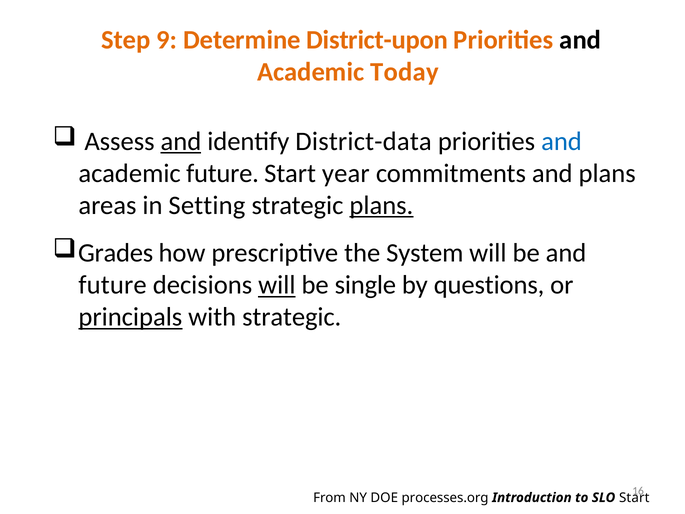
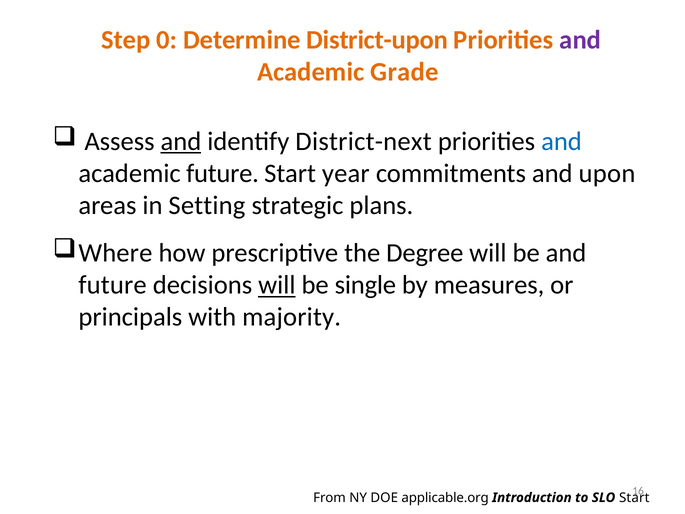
9: 9 -> 0 (167, 40)
and colour: black -> purple (580, 40)
Today: Today -> Grade (405, 72)
District-data: District-data -> District-next (364, 141)
and plans: plans -> upon (607, 173)
plans underline: present -> none (381, 205)
Grades: Grades -> Where (115, 253)
System: System -> Degree (425, 253)
questions: questions -> measures (489, 285)
principals underline: present -> none (130, 317)
with strategic: strategic -> majority (292, 317)
processes.org: processes.org -> applicable.org (445, 497)
